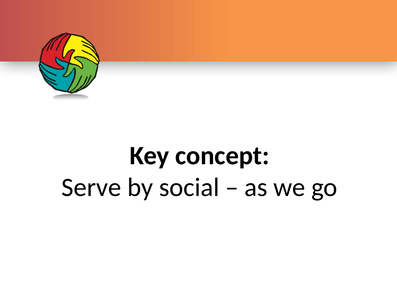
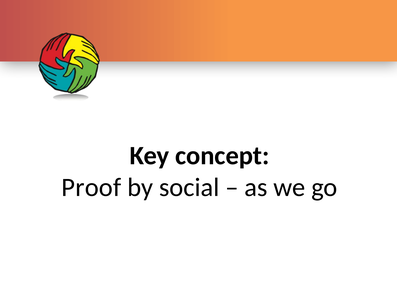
Serve: Serve -> Proof (91, 187)
